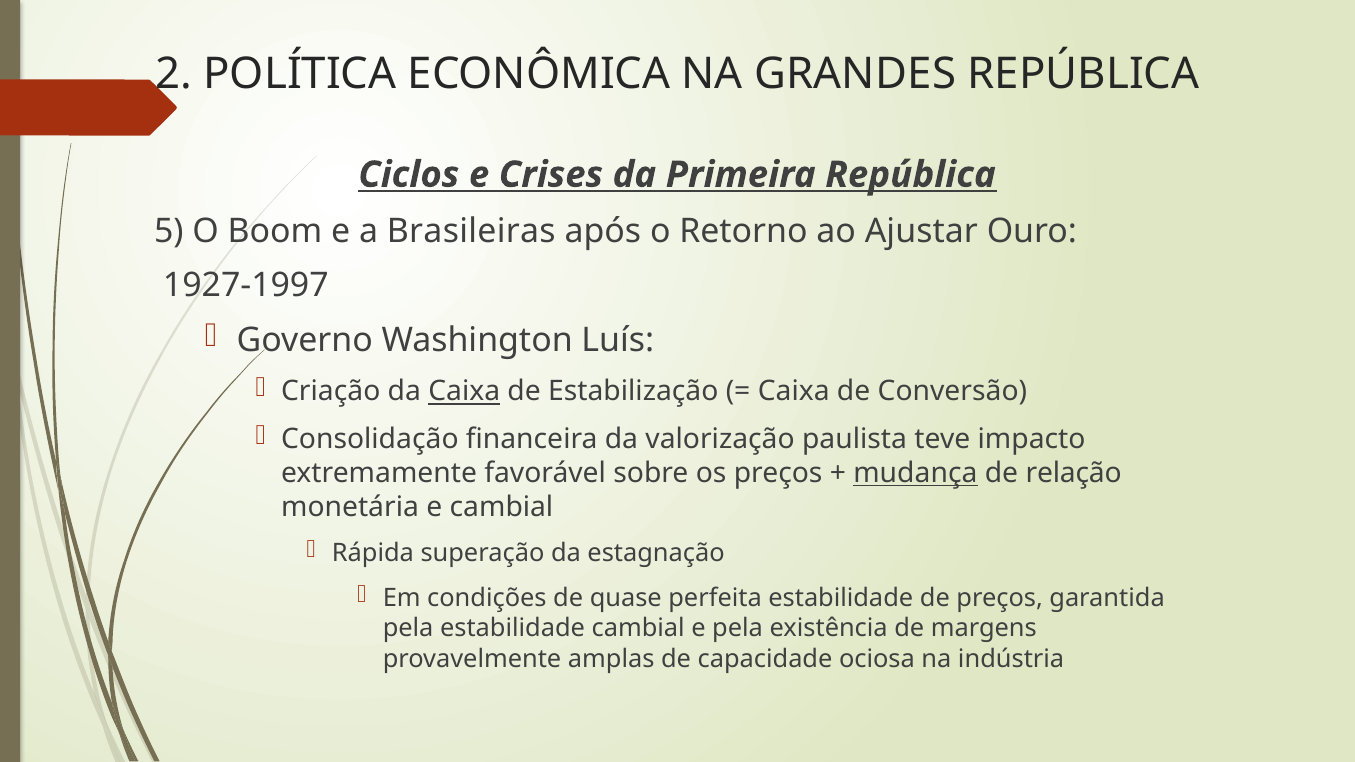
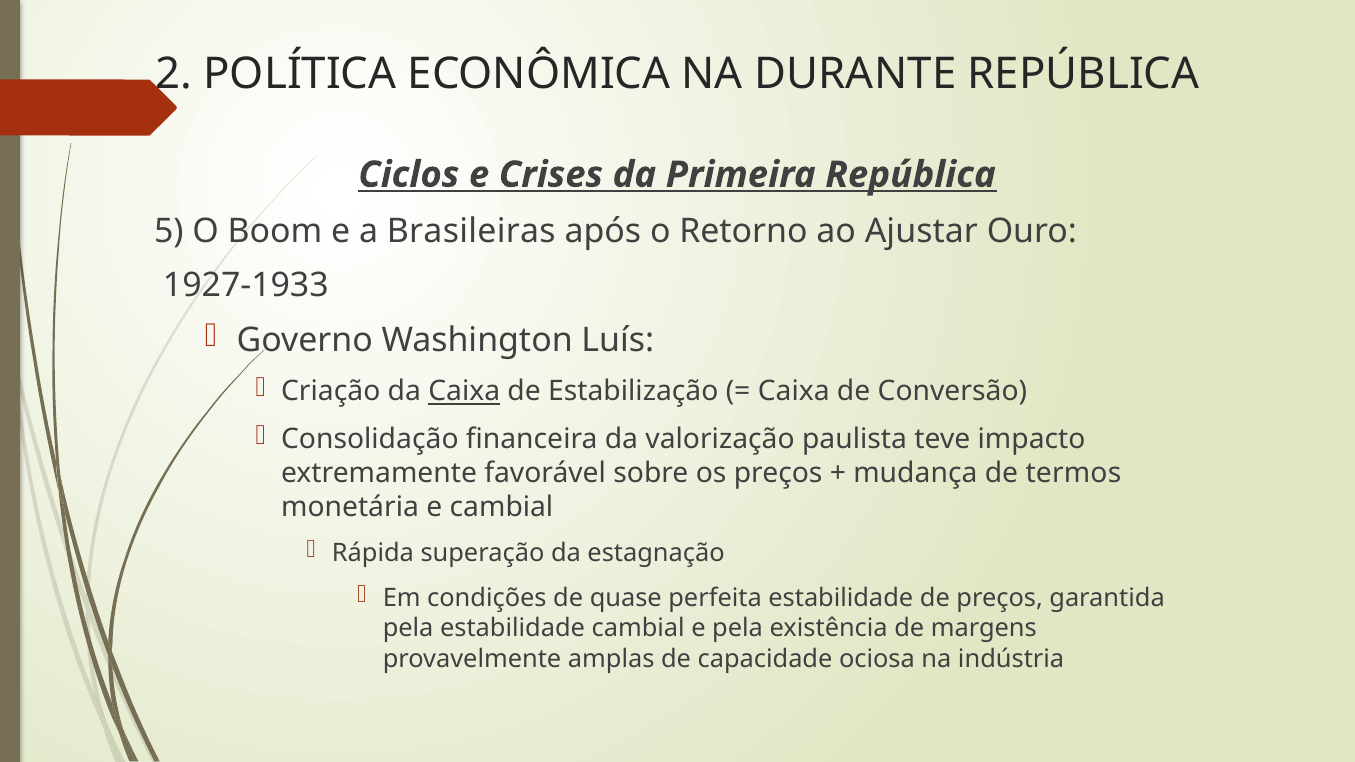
GRANDES: GRANDES -> DURANTE (855, 74)
1927-1997: 1927-1997 -> 1927-1933 (246, 286)
mudança underline: present -> none (915, 474)
relação: relação -> termos (1073, 474)
